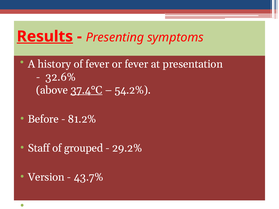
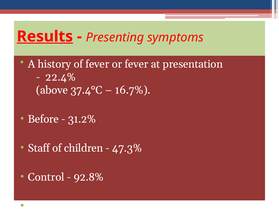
32.6%: 32.6% -> 22.4% (61, 77)
37.4°C underline: present -> none (86, 90)
54.2%: 54.2% -> 16.7% (133, 90)
81.2%: 81.2% -> 31.2% (82, 119)
grouped: grouped -> children (84, 148)
29.2%: 29.2% -> 47.3% (127, 148)
Version: Version -> Control (46, 177)
43.7%: 43.7% -> 92.8% (89, 177)
